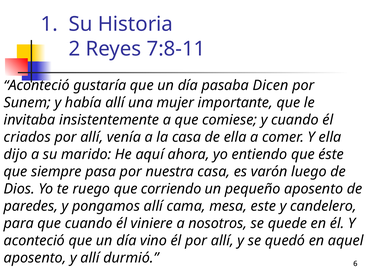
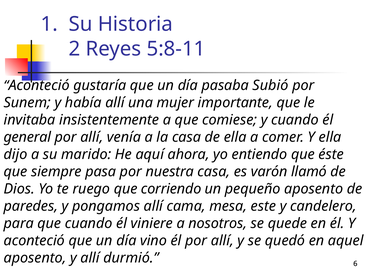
7:8-11: 7:8-11 -> 5:8-11 (176, 49)
Dicen: Dicen -> Subió (270, 85)
criados: criados -> general (27, 137)
luego: luego -> llamó (309, 171)
